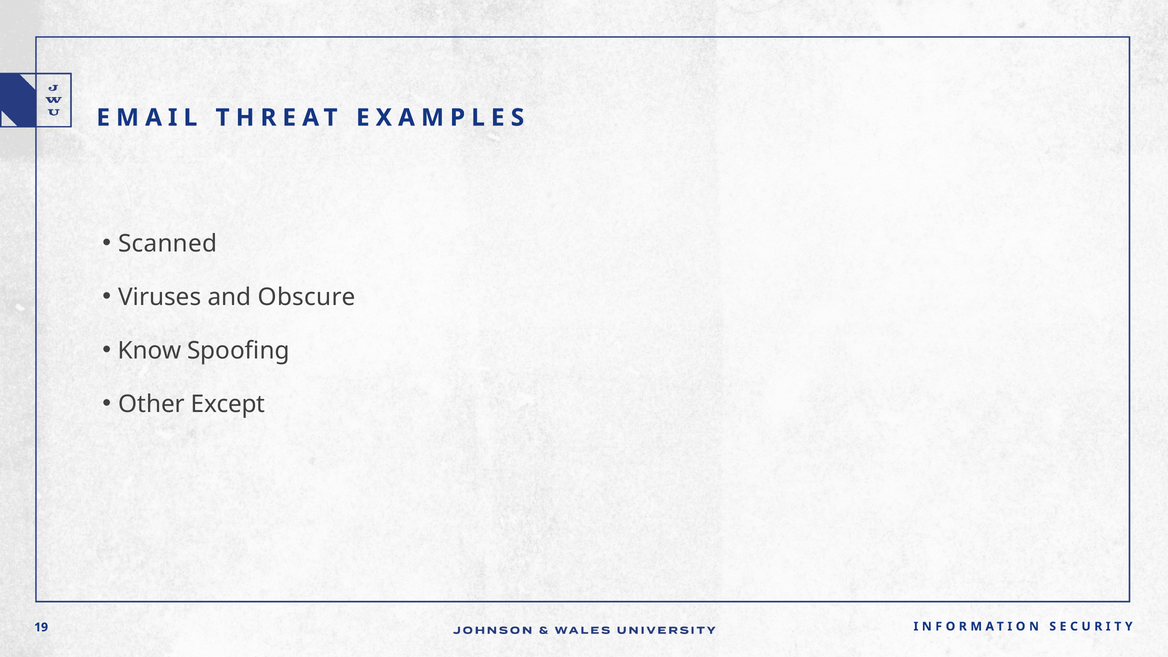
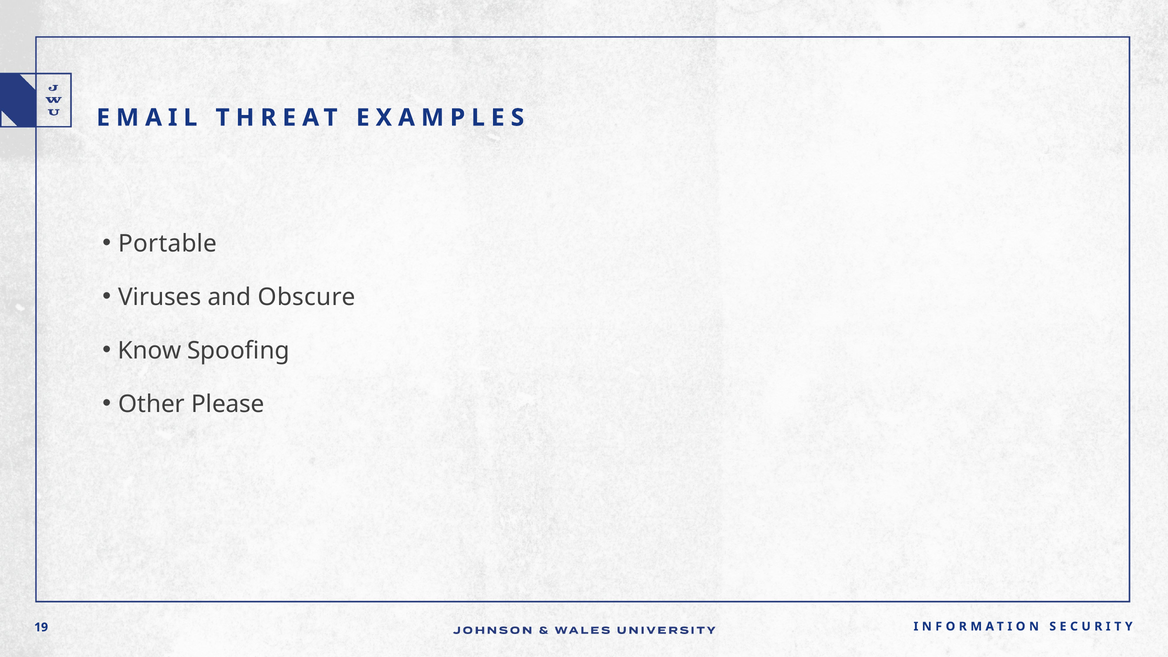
Scanned: Scanned -> Portable (168, 244)
Except: Except -> Please (228, 404)
